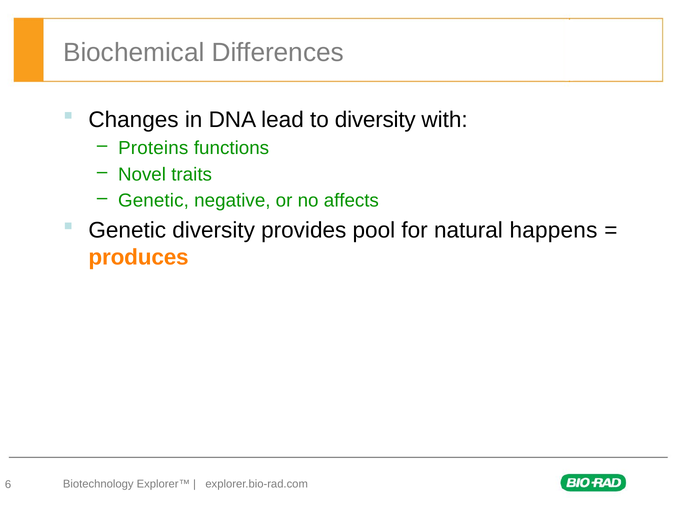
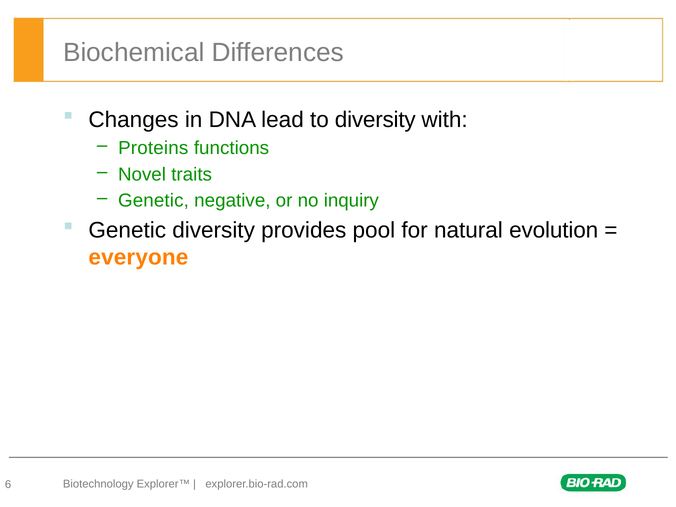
affects: affects -> inquiry (351, 201)
happens: happens -> evolution (554, 230)
produces: produces -> everyone (138, 257)
